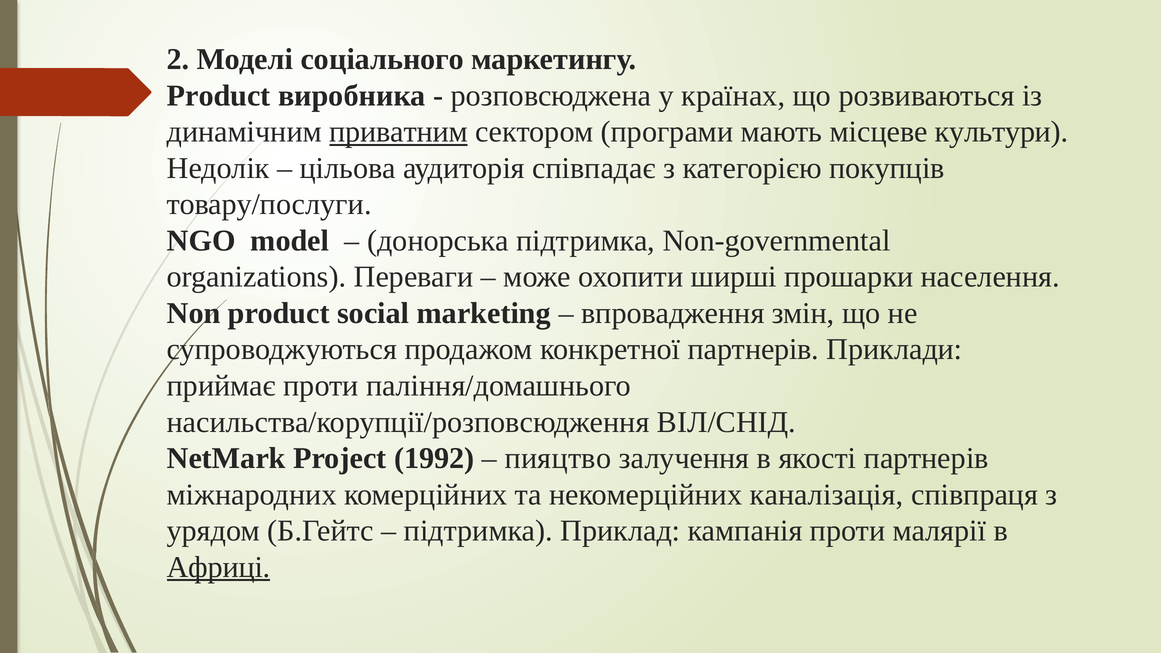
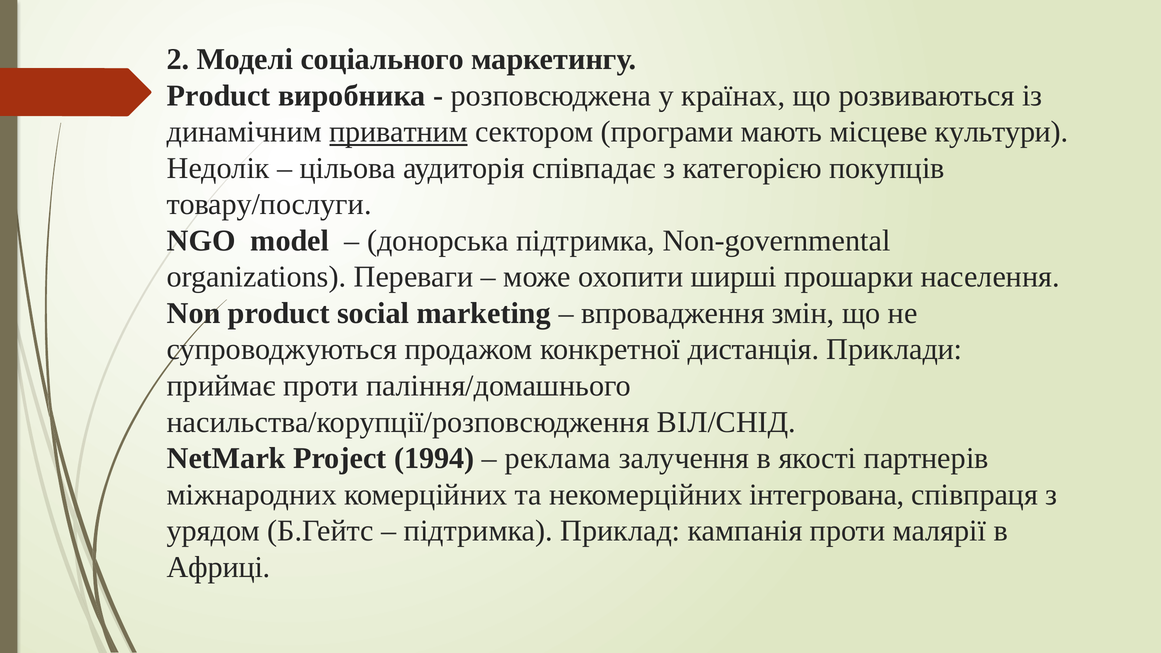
конкретної партнерів: партнерів -> дистанція (753, 350)
1992: 1992 -> 1994 (434, 458)
пияцтво: пияцтво -> реклама (558, 458)
каналізація: каналізація -> інтегрована (827, 495)
Африці underline: present -> none (219, 567)
